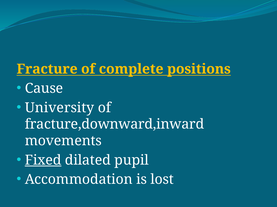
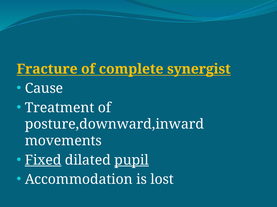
positions: positions -> synergist (199, 69)
University: University -> Treatment (60, 108)
fracture,downward,inward: fracture,downward,inward -> posture,downward,inward (114, 125)
pupil underline: none -> present (132, 161)
